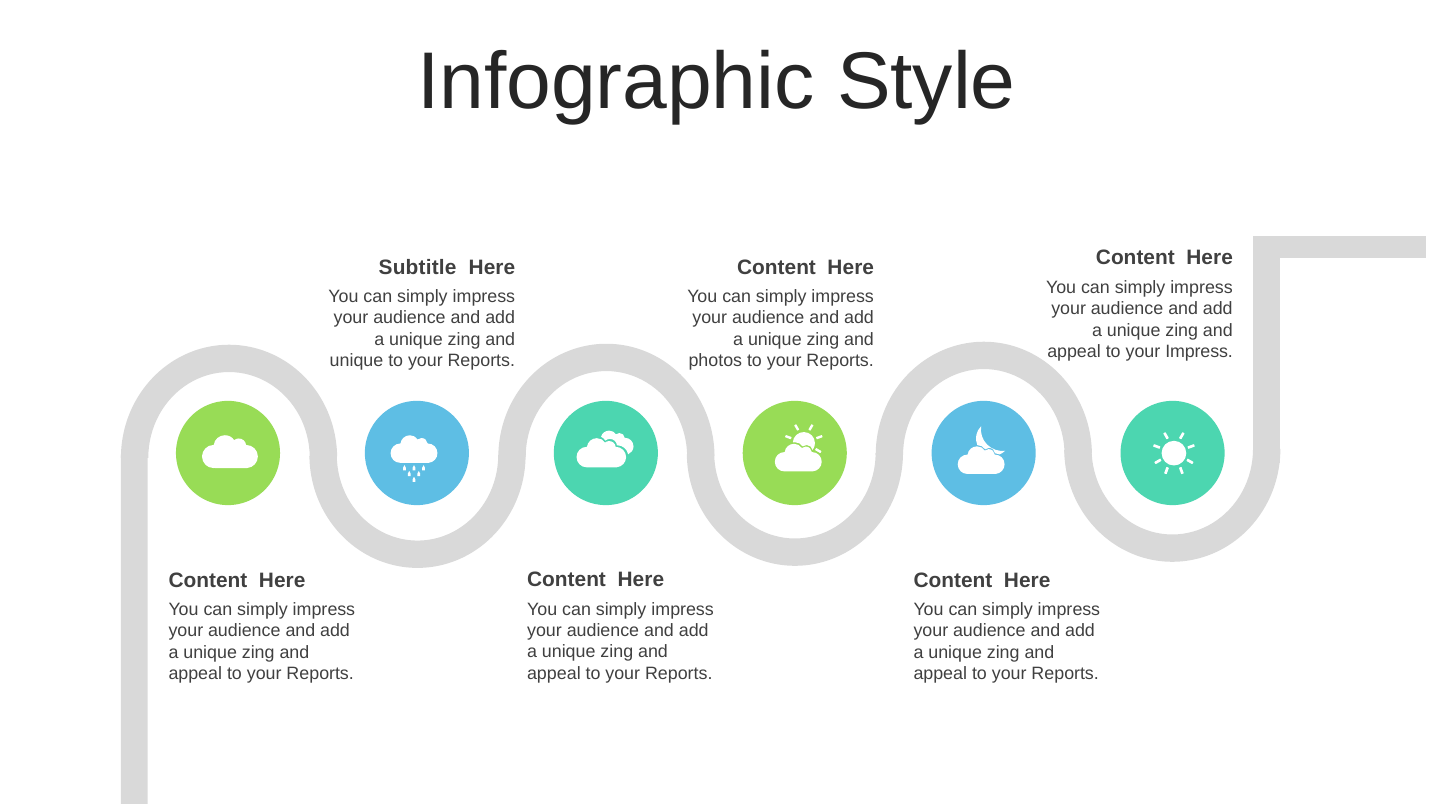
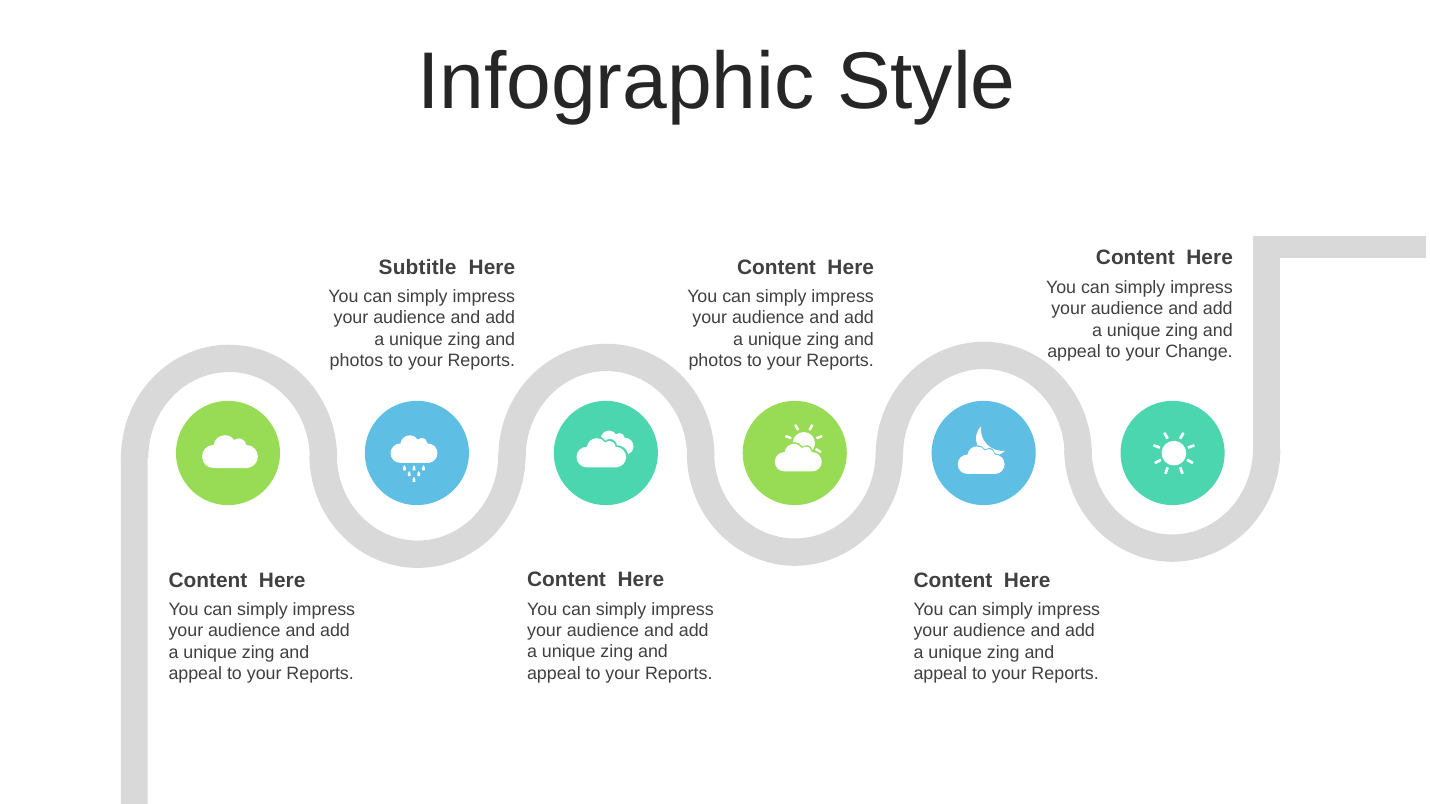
your Impress: Impress -> Change (1199, 352)
unique: unique -> photos (357, 361)
